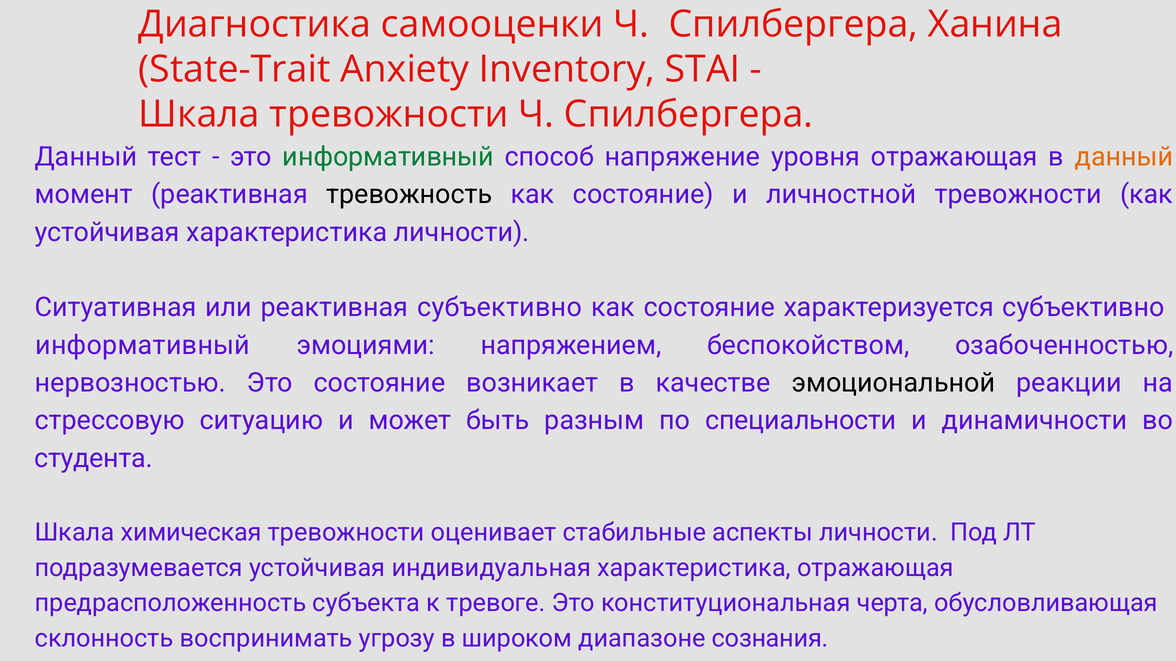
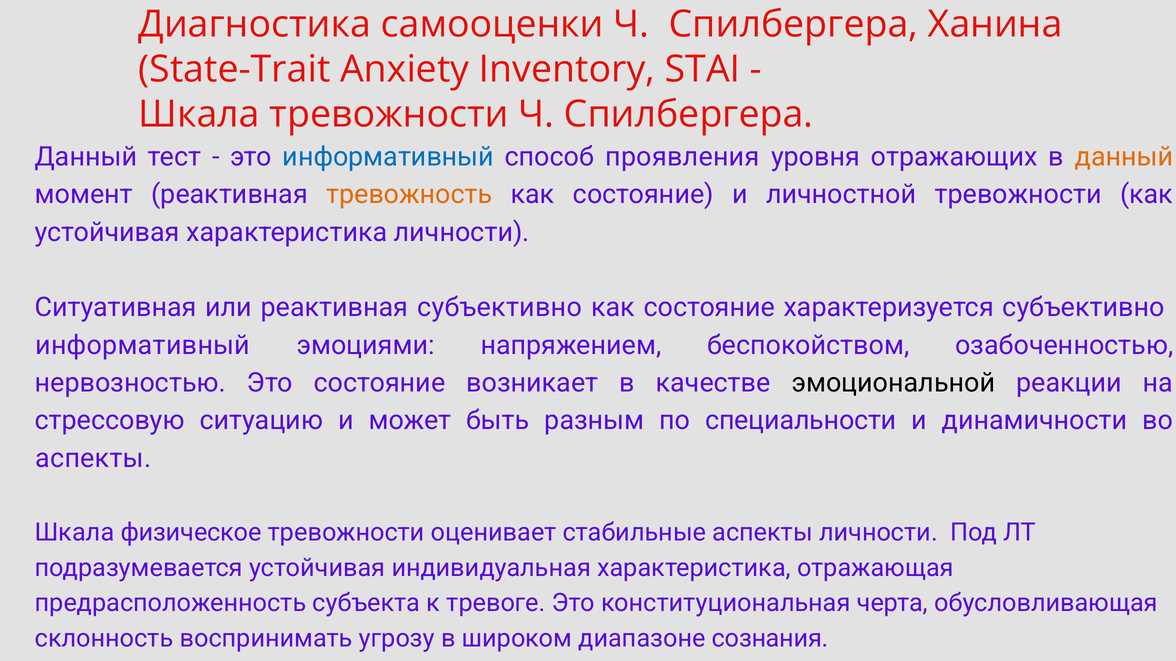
информативный colour: green -> blue (388, 157)
напряжение: напряжение -> проявления (682, 157)
уровня отражающая: отражающая -> отражающих (954, 157)
тревожность colour: black -> orange (409, 195)
студента: студента -> аспекты (93, 459)
химическая: химическая -> физическое (191, 533)
